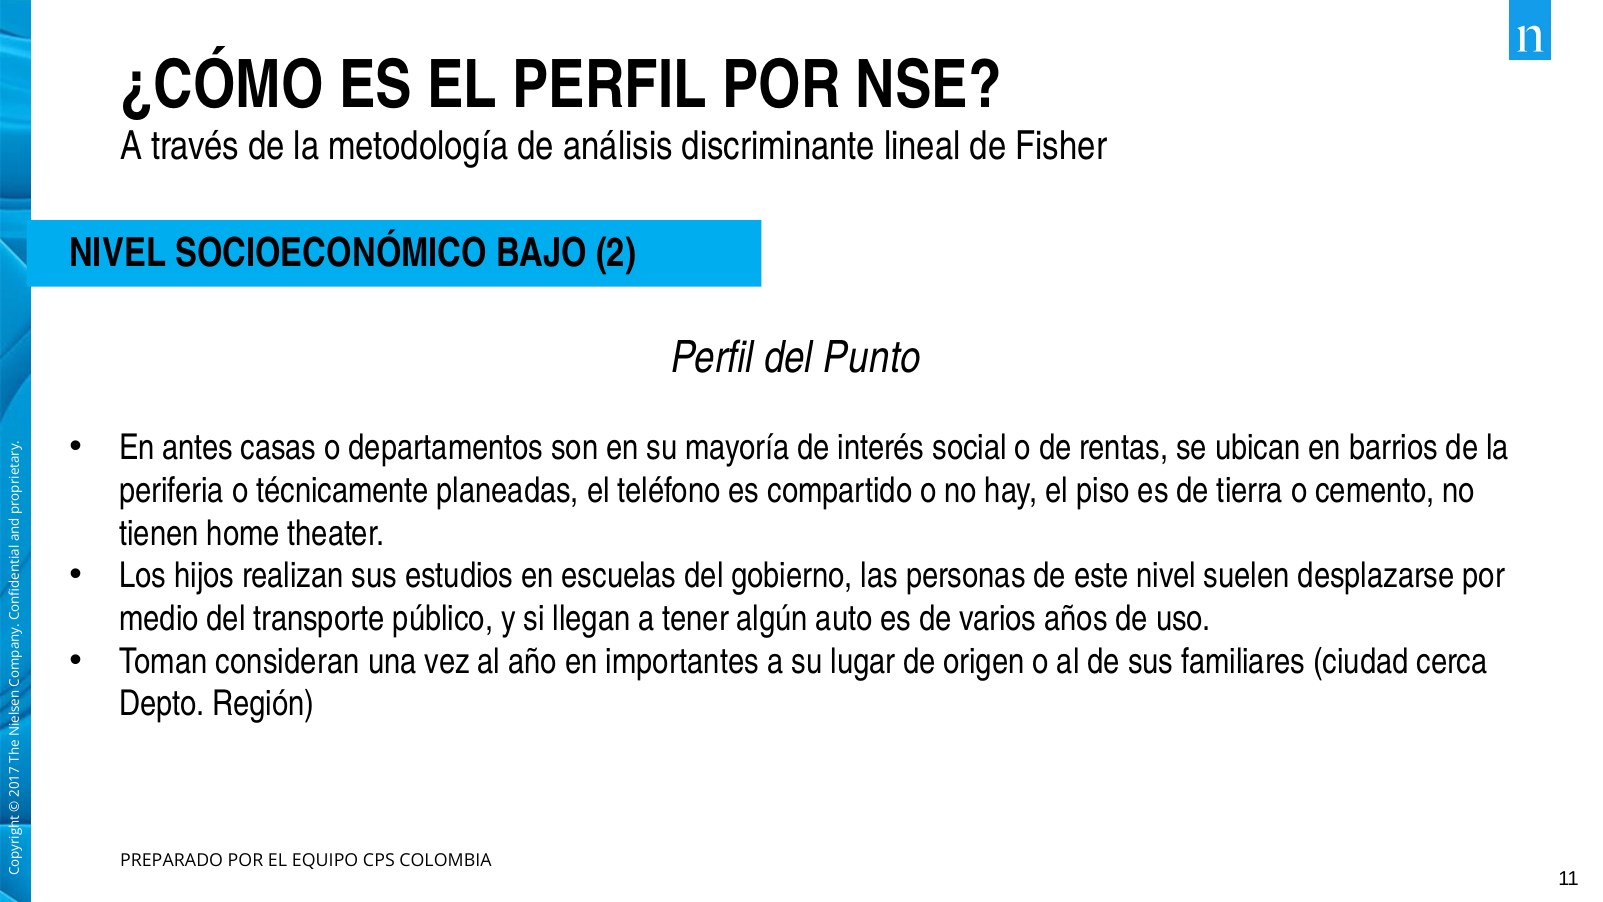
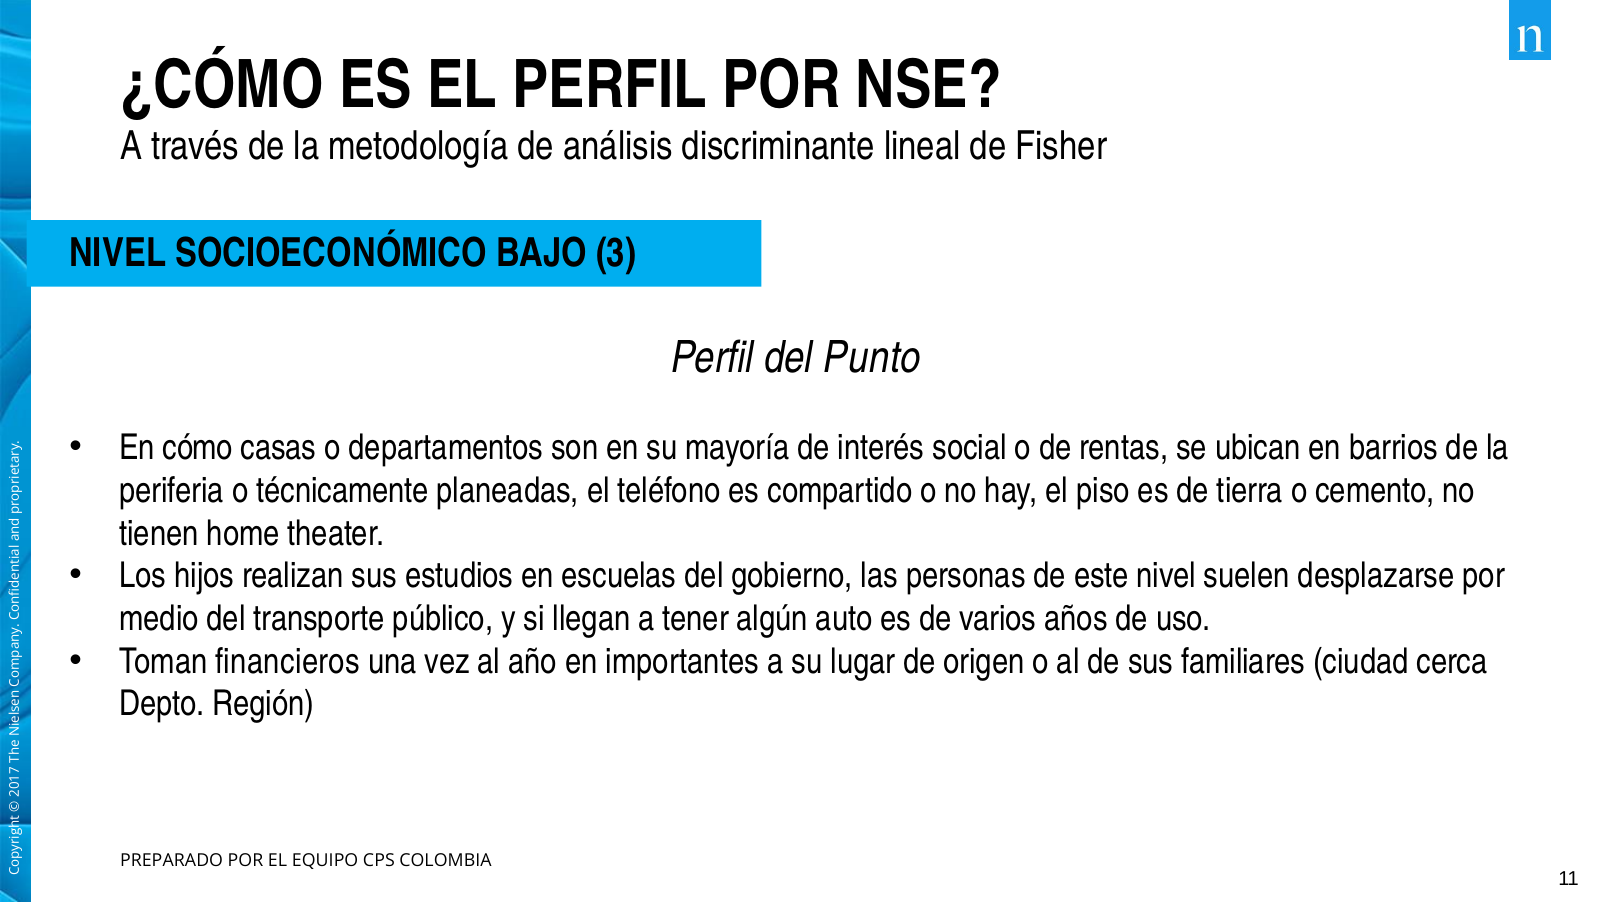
BAJO 2: 2 -> 3 (616, 253)
antes: antes -> cómo (198, 448)
consideran: consideran -> financieros (288, 661)
